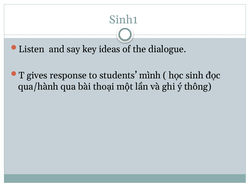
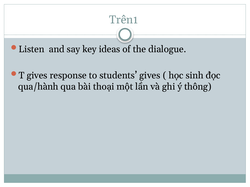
Sinh1: Sinh1 -> Trên1 (124, 20)
students mình: mình -> gives (150, 76)
